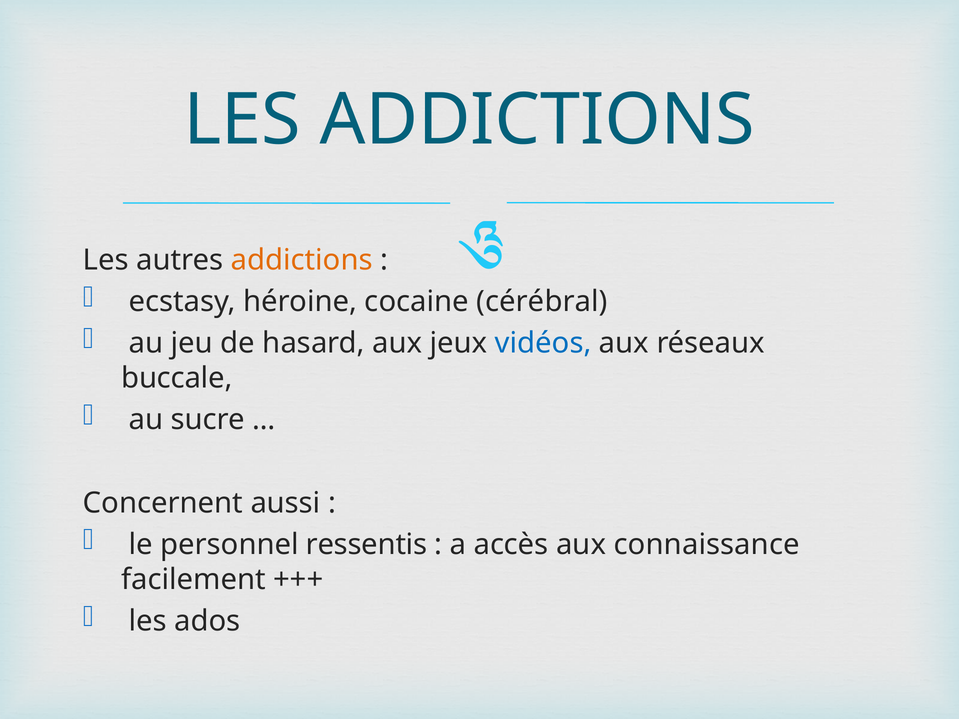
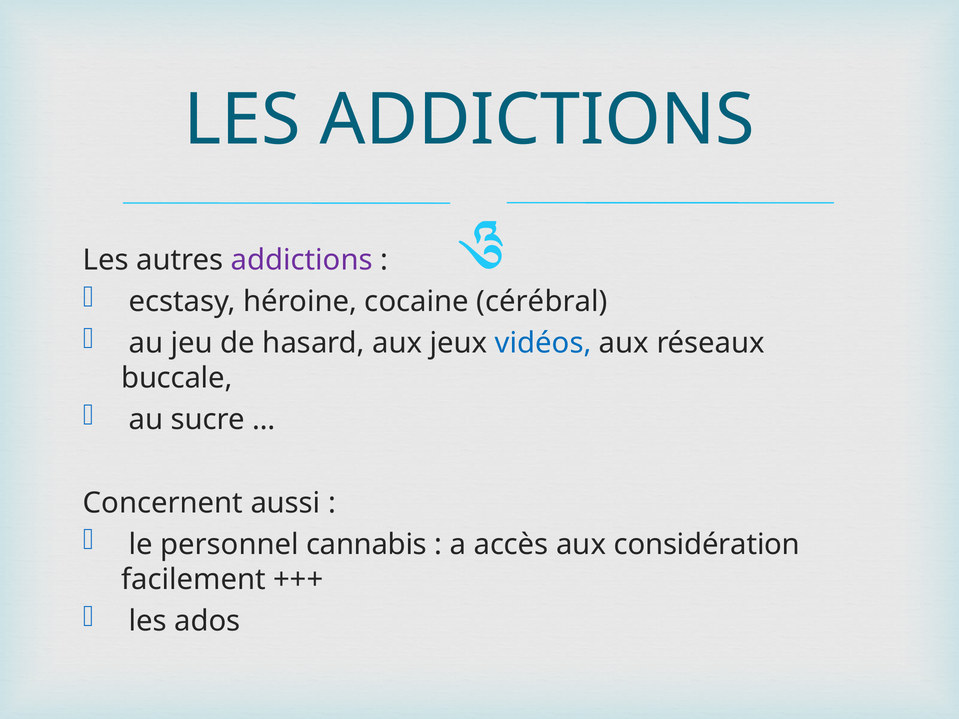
addictions colour: orange -> purple (302, 260)
ressentis: ressentis -> cannabis (367, 545)
connaissance: connaissance -> considération (707, 545)
